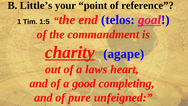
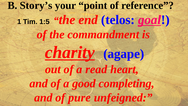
Little’s: Little’s -> Story’s (36, 5)
laws: laws -> read (96, 69)
